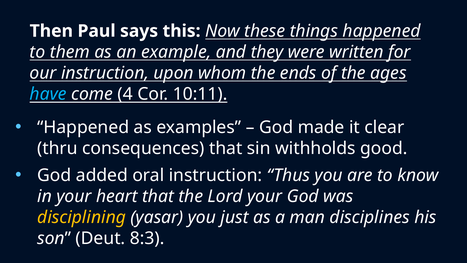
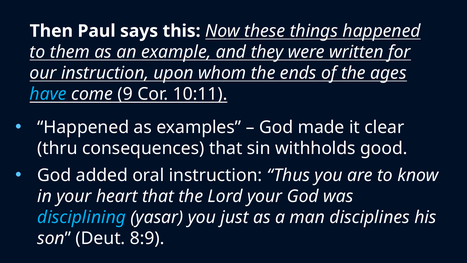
4: 4 -> 9 (125, 94)
disciplining colour: yellow -> light blue (82, 217)
8:3: 8:3 -> 8:9 (147, 238)
